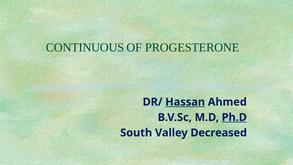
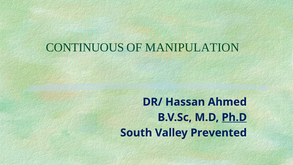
PROGESTERONE: PROGESTERONE -> MANIPULATION (192, 47)
Hassan underline: present -> none (185, 102)
Decreased: Decreased -> Prevented (219, 133)
